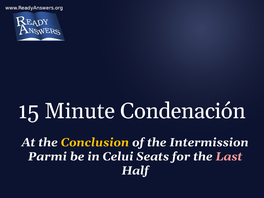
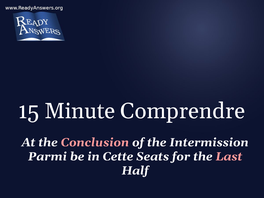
Condenación: Condenación -> Comprendre (183, 111)
Conclusion colour: yellow -> pink (95, 142)
Celui: Celui -> Cette (118, 157)
